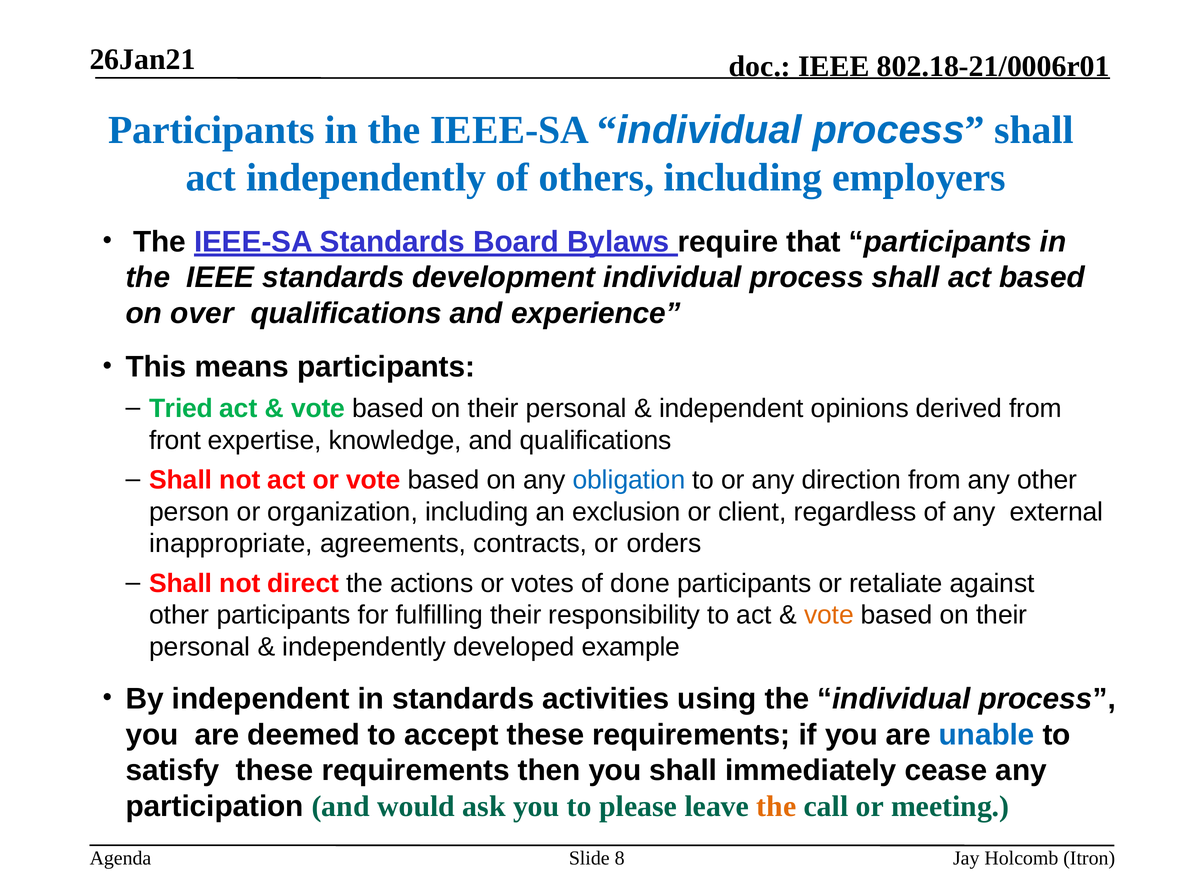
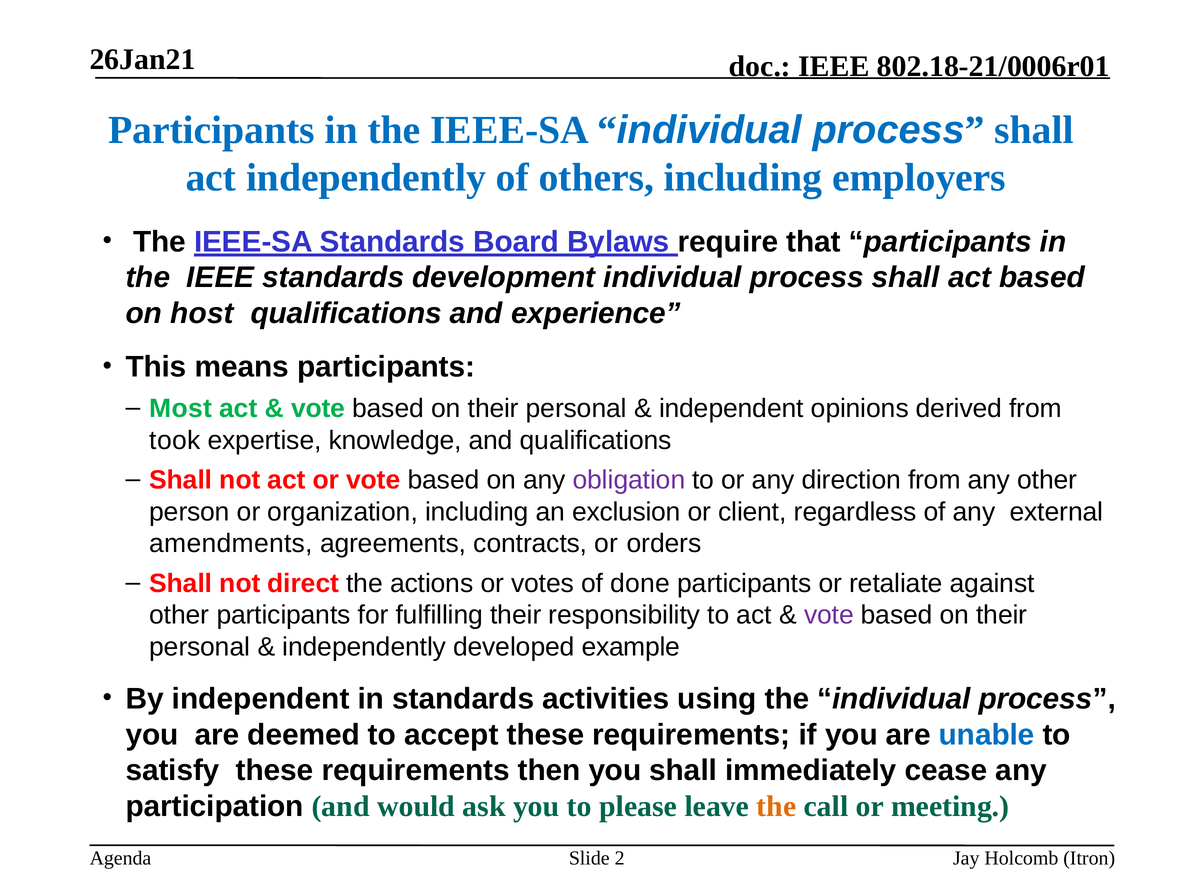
over: over -> host (202, 314)
Tried: Tried -> Most (181, 409)
front: front -> took (175, 441)
obligation colour: blue -> purple (629, 480)
inappropriate: inappropriate -> amendments (231, 544)
vote colour: orange -> purple (829, 616)
8: 8 -> 2 (620, 859)
